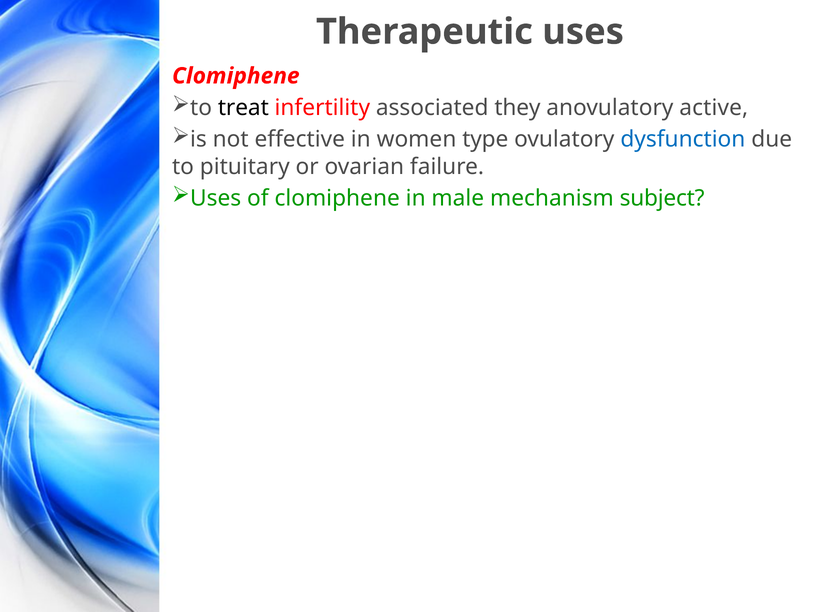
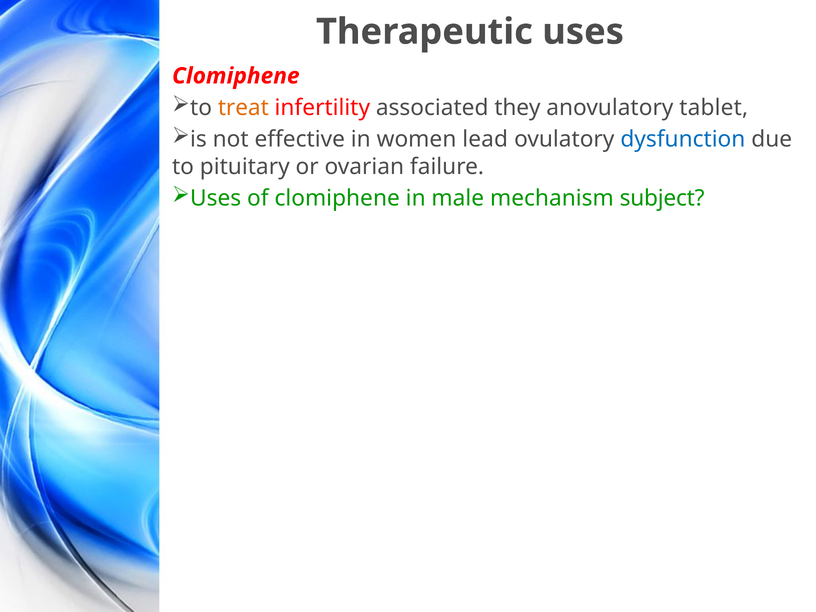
treat colour: black -> orange (243, 108)
active: active -> tablet (714, 108)
type: type -> lead (485, 139)
